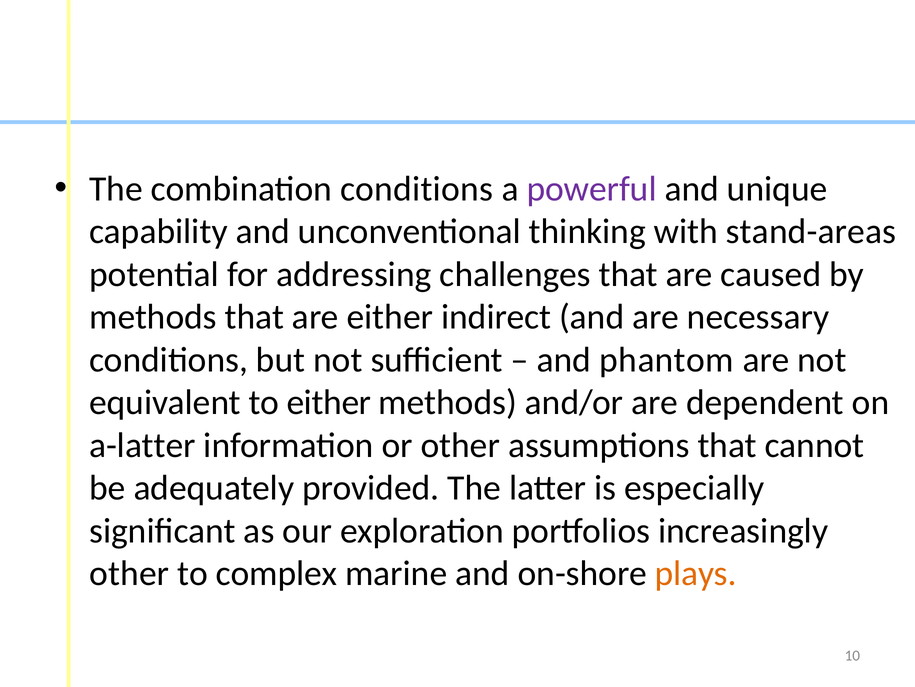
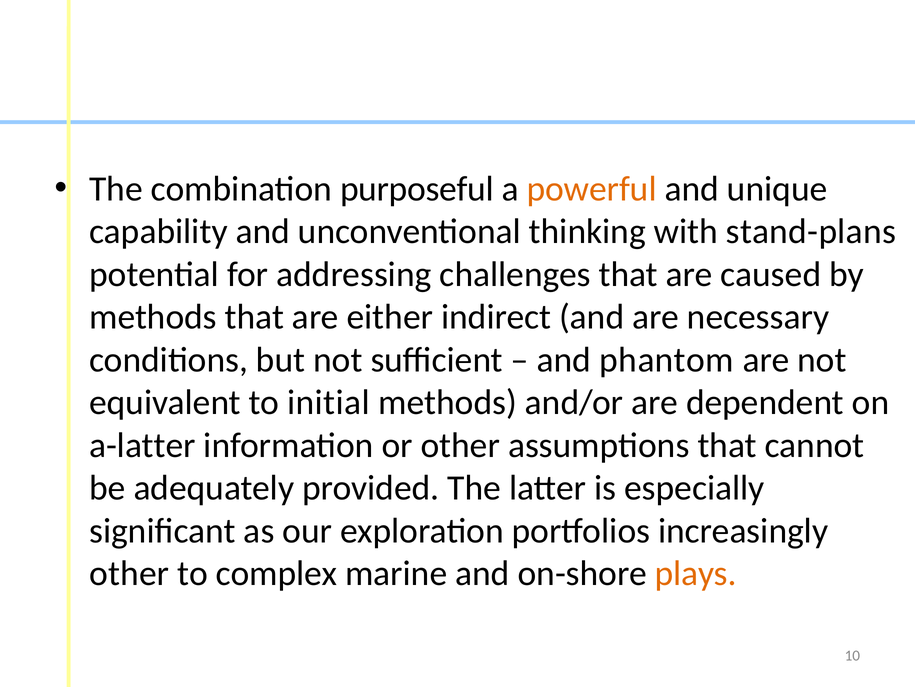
combination conditions: conditions -> purposeful (417, 189)
powerful colour: purple -> orange (592, 189)
stand-areas: stand-areas -> stand-plans (811, 231)
to either: either -> initial (329, 402)
